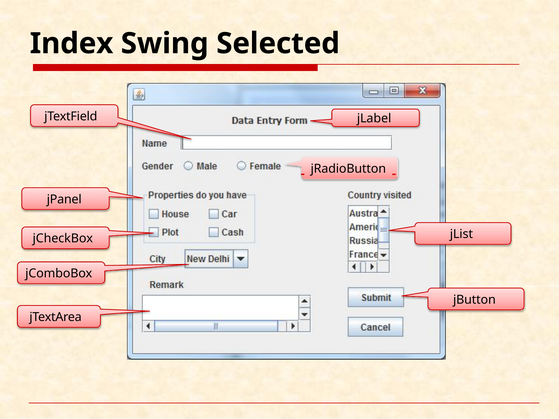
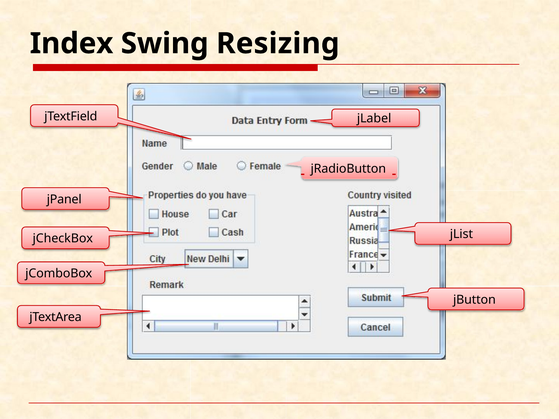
Selected: Selected -> Resizing (278, 44)
